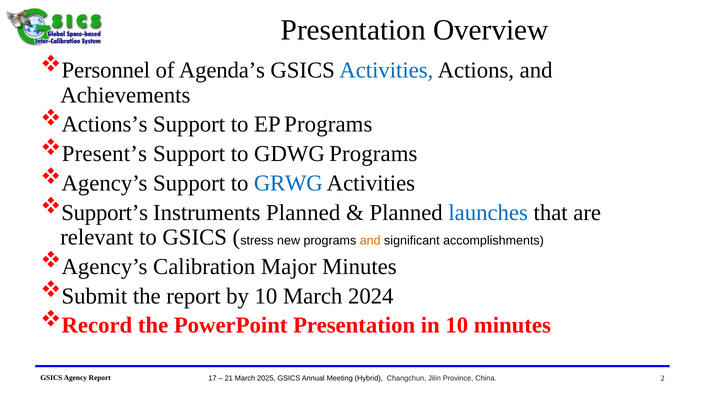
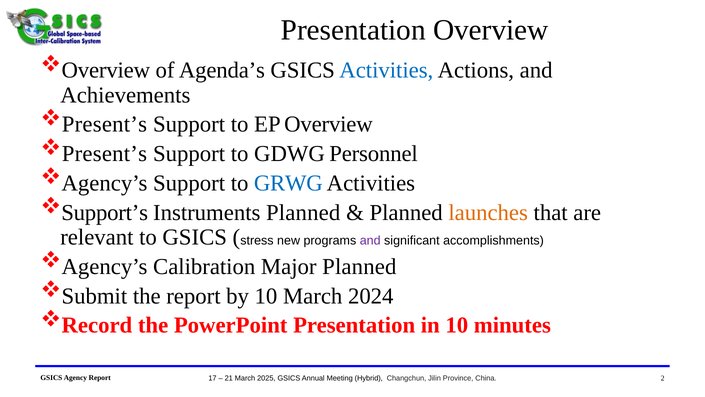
Personnel: Personnel -> Overview (106, 70)
Actions’s: Actions’s -> Present’s (104, 124)
EP Programs: Programs -> Overview (328, 124)
GDWG Programs: Programs -> Personnel (374, 154)
launches colour: blue -> orange (488, 212)
and colour: orange -> purple (370, 240)
Major Minutes: Minutes -> Planned (359, 266)
